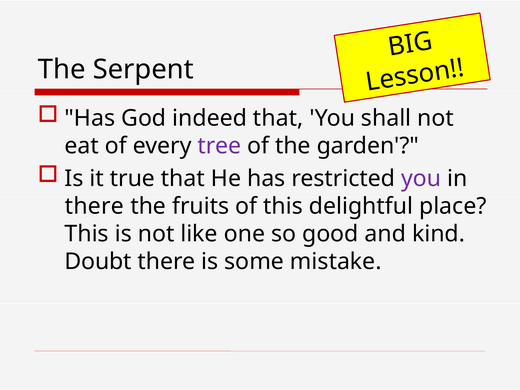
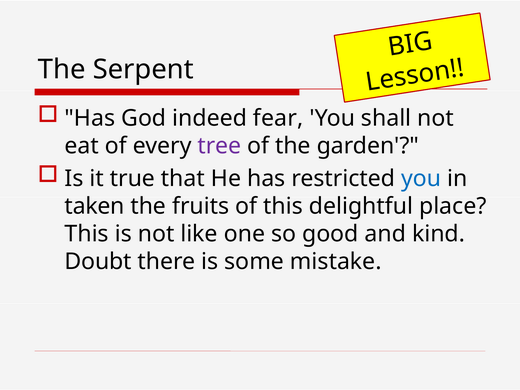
indeed that: that -> fear (278, 118)
you colour: purple -> blue (421, 178)
there: there -> taken (95, 206)
